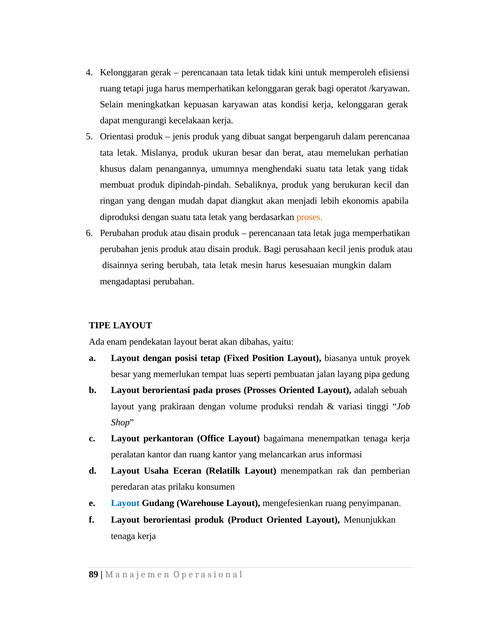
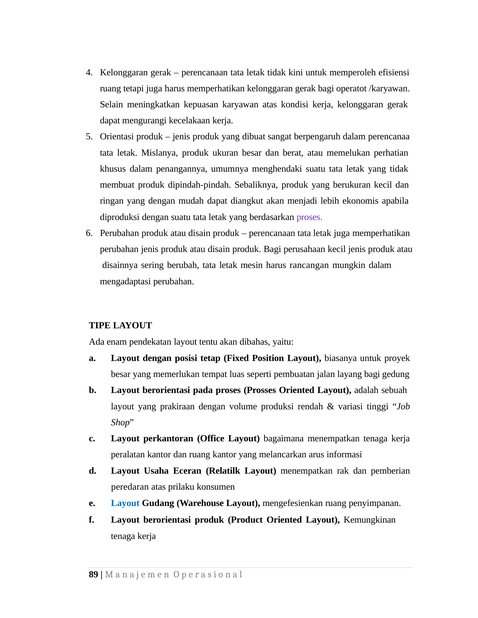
proses colour: orange -> purple (310, 217)
kesesuaian: kesesuaian -> rancangan (309, 265)
layout berat: berat -> tentu (208, 342)
layang pipa: pipa -> bagi (372, 374)
Menunjukkan: Menunjukkan -> Kemungkinan (370, 520)
